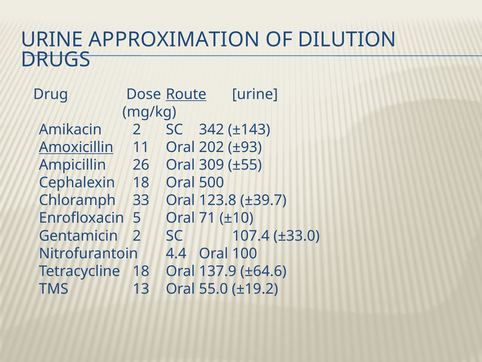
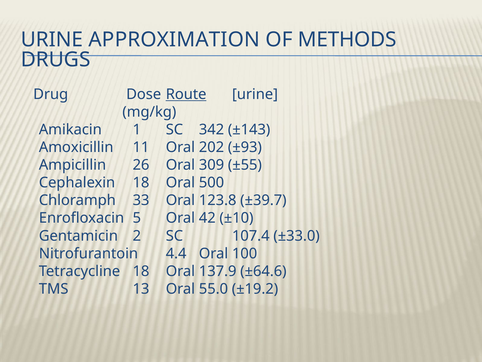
DILUTION: DILUTION -> METHODS (347, 40)
Amikacin 2: 2 -> 1 (137, 129)
Amoxicillin underline: present -> none (76, 147)
71: 71 -> 42 (207, 218)
